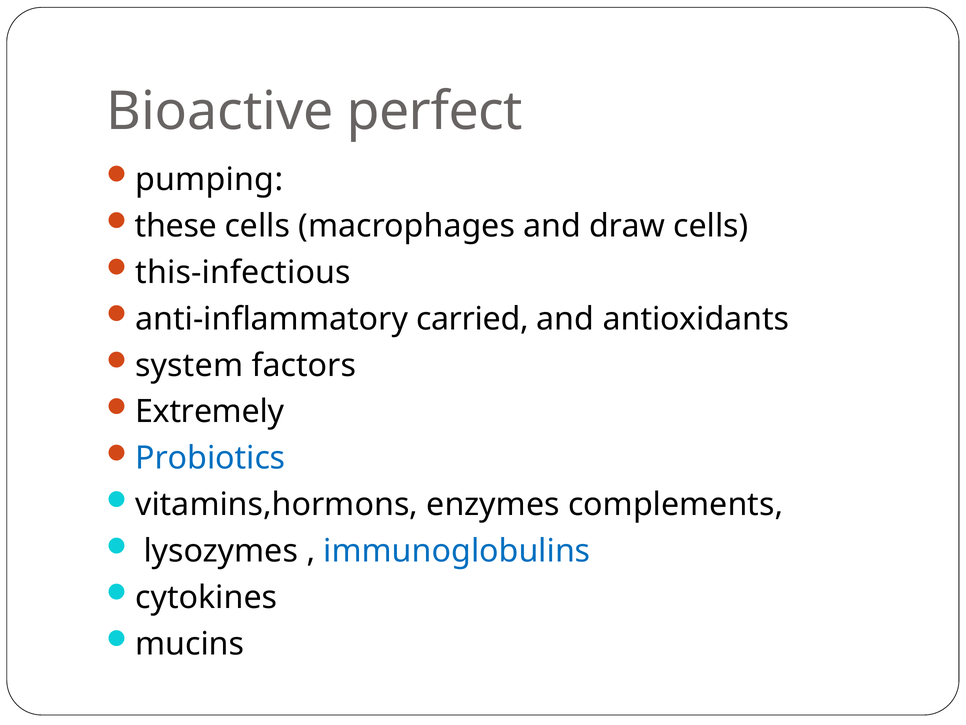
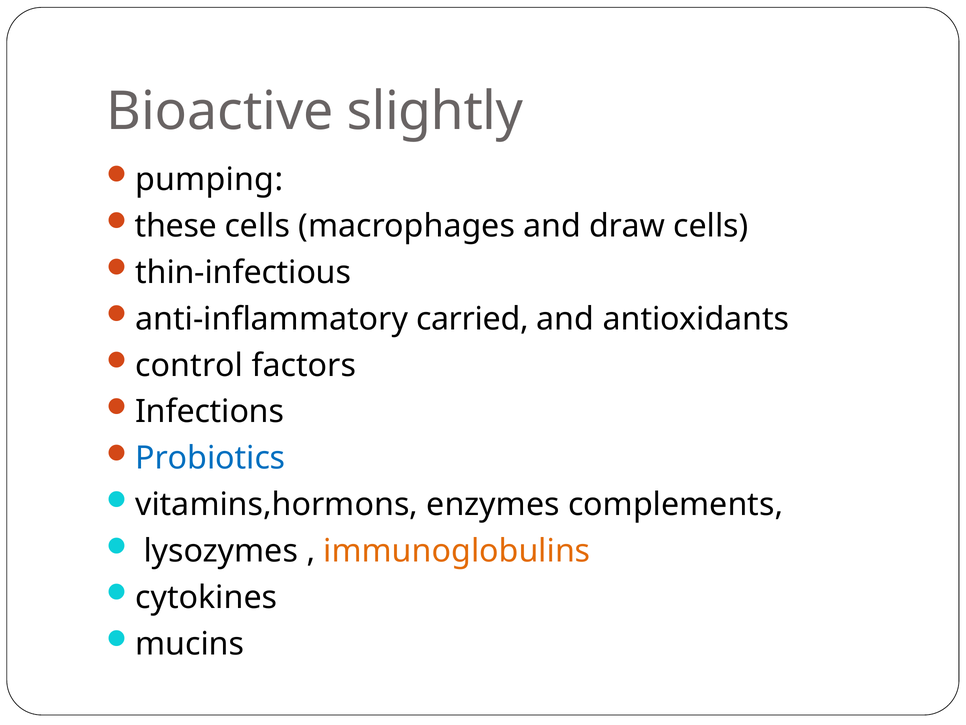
perfect: perfect -> slightly (435, 112)
this-infectious: this-infectious -> thin-infectious (243, 272)
system: system -> control (189, 365)
Extremely: Extremely -> Infections (210, 412)
immunoglobulins colour: blue -> orange (457, 551)
